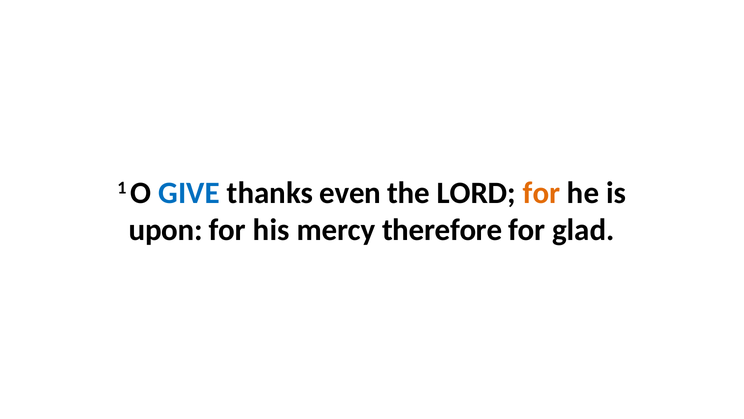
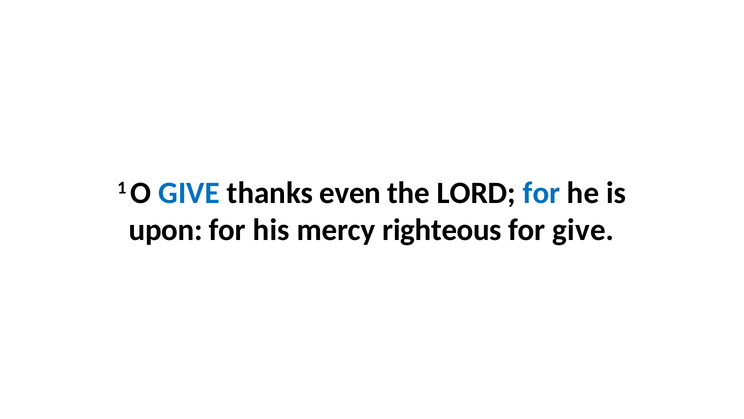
for colour: orange -> blue (541, 193)
therefore: therefore -> righteous (442, 230)
for glad: glad -> give (583, 230)
